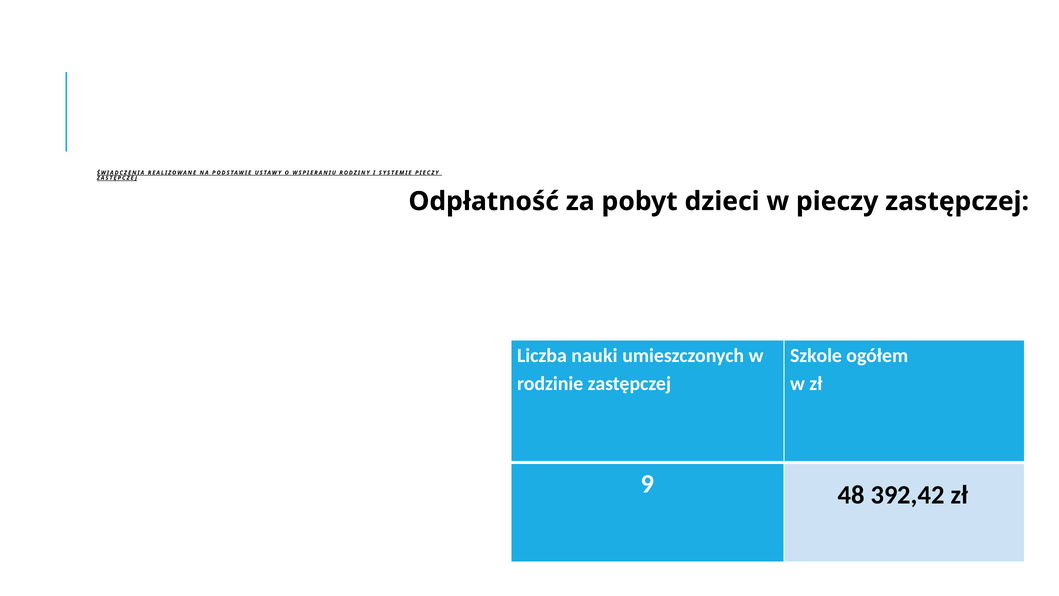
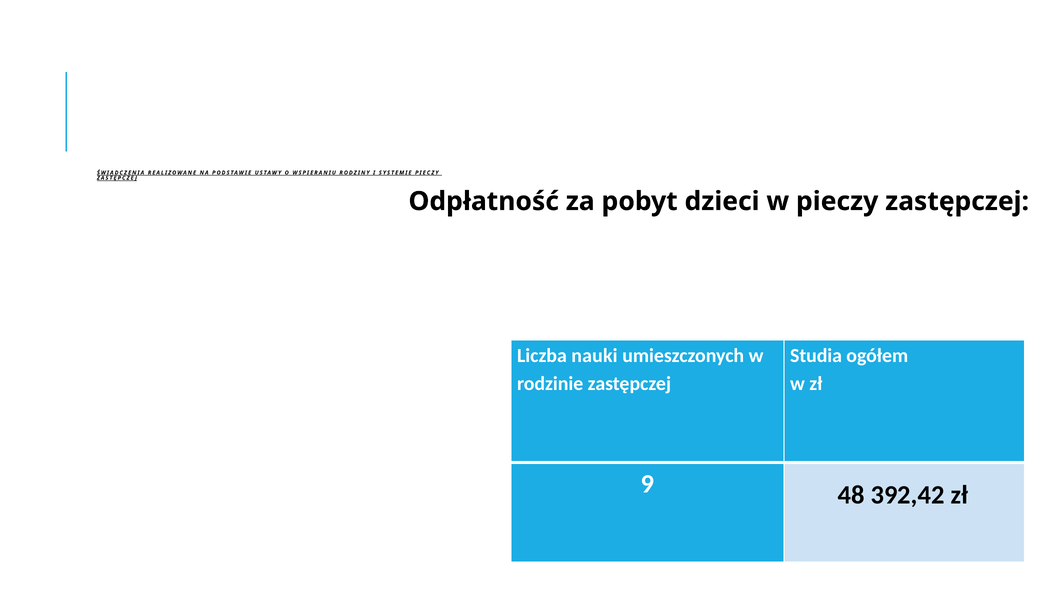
Szkole: Szkole -> Studia (816, 356)
